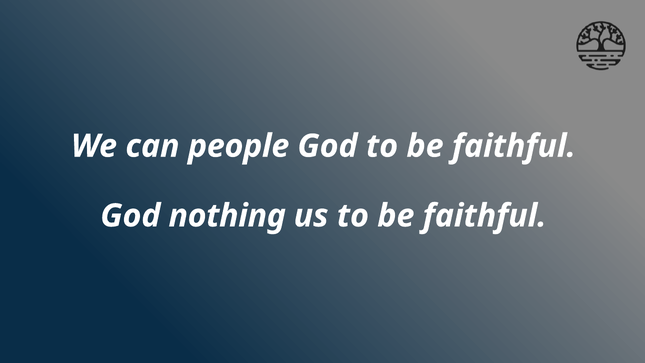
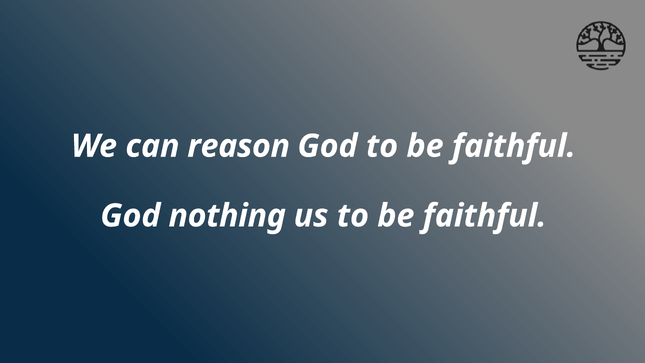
people: people -> reason (239, 146)
